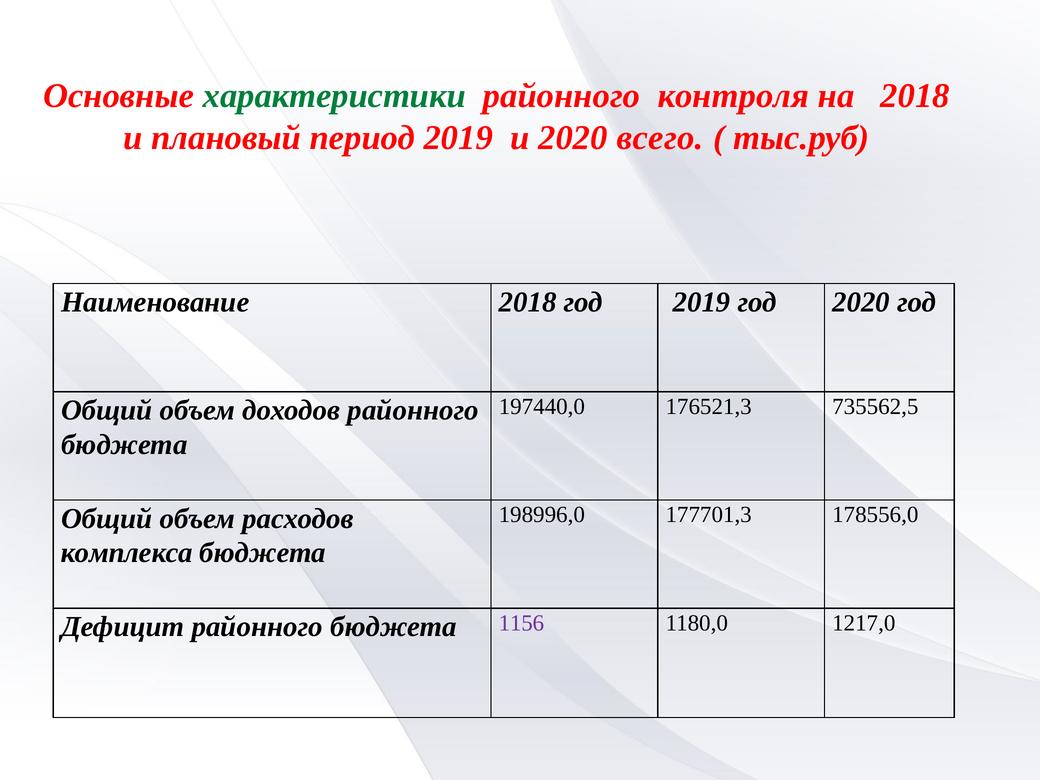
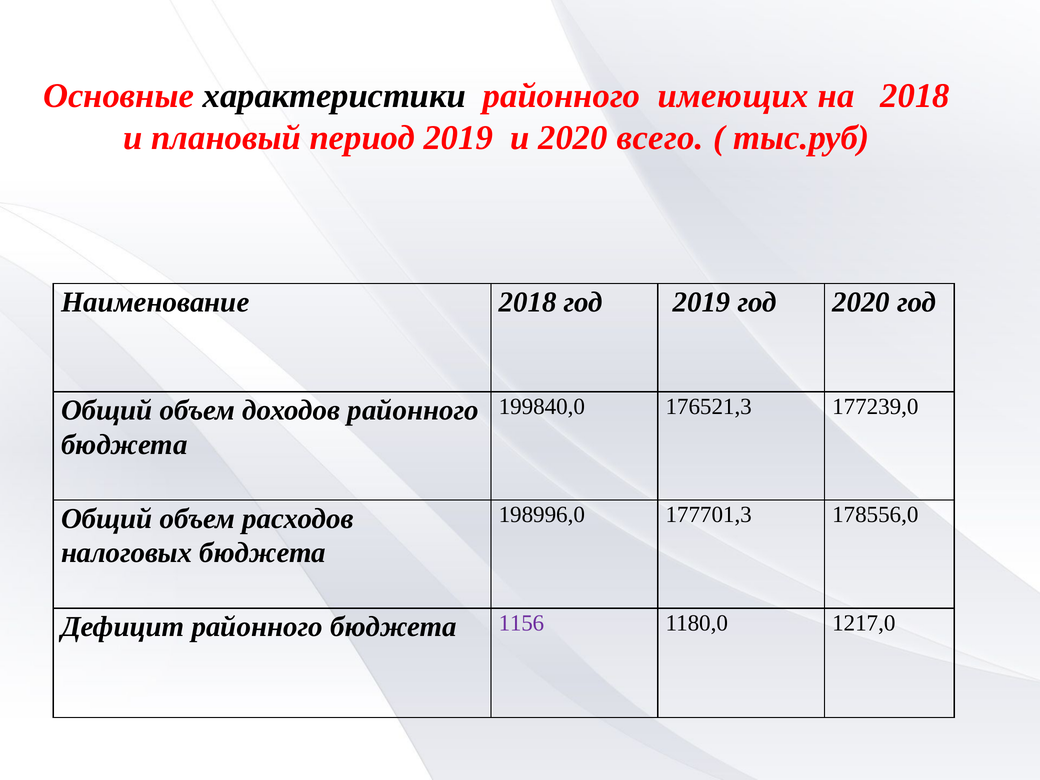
характеристики colour: green -> black (334, 96)
контроля: контроля -> имеющих (733, 96)
197440,0: 197440,0 -> 199840,0 (542, 407)
735562,5: 735562,5 -> 177239,0 (875, 407)
комплекса: комплекса -> налоговых (127, 553)
